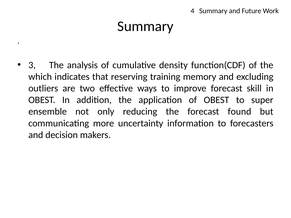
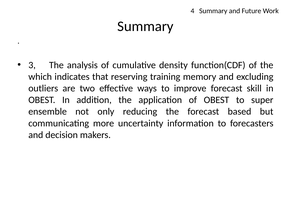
found: found -> based (239, 112)
